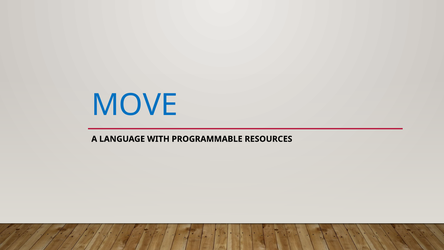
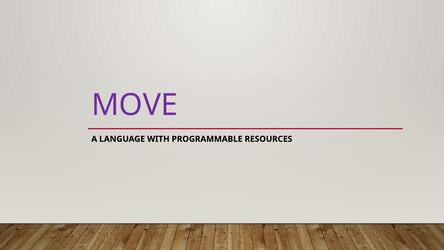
MOVE colour: blue -> purple (135, 105)
